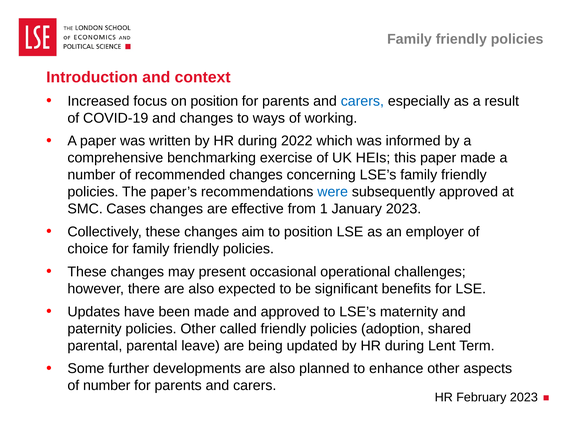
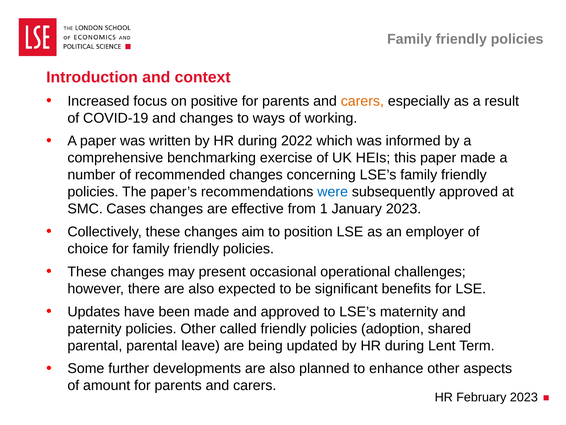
on position: position -> positive (214, 101)
carers colour: blue -> orange (362, 101)
of number: number -> amount (107, 385)
